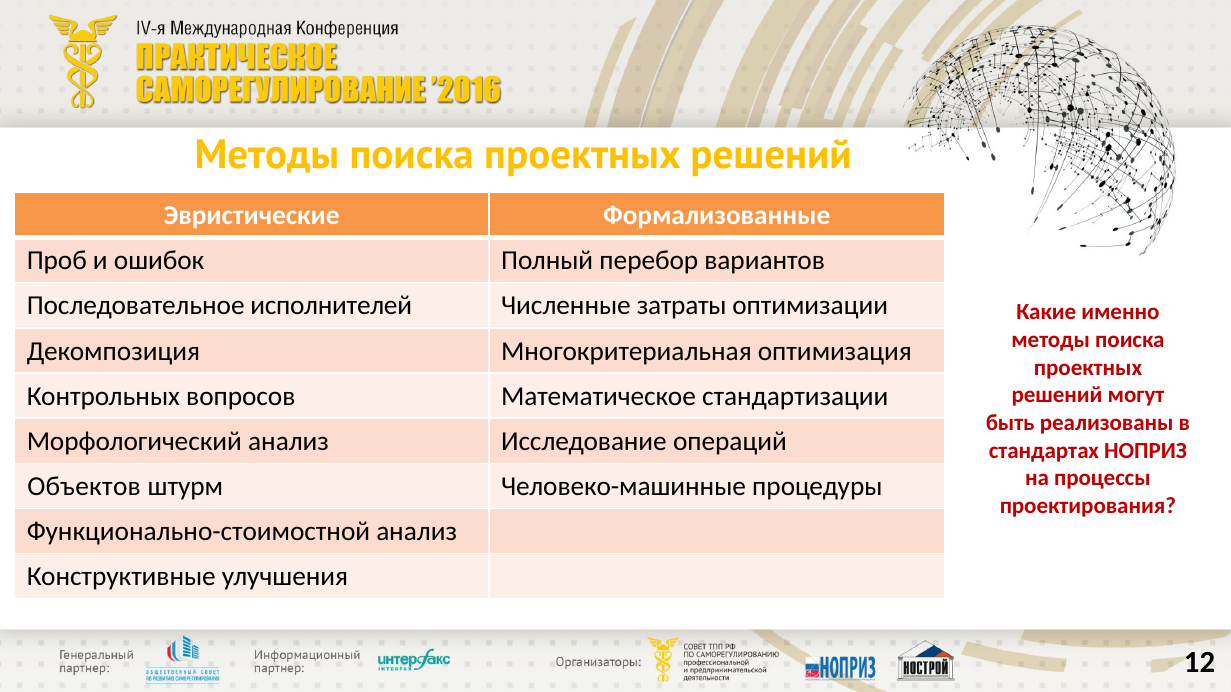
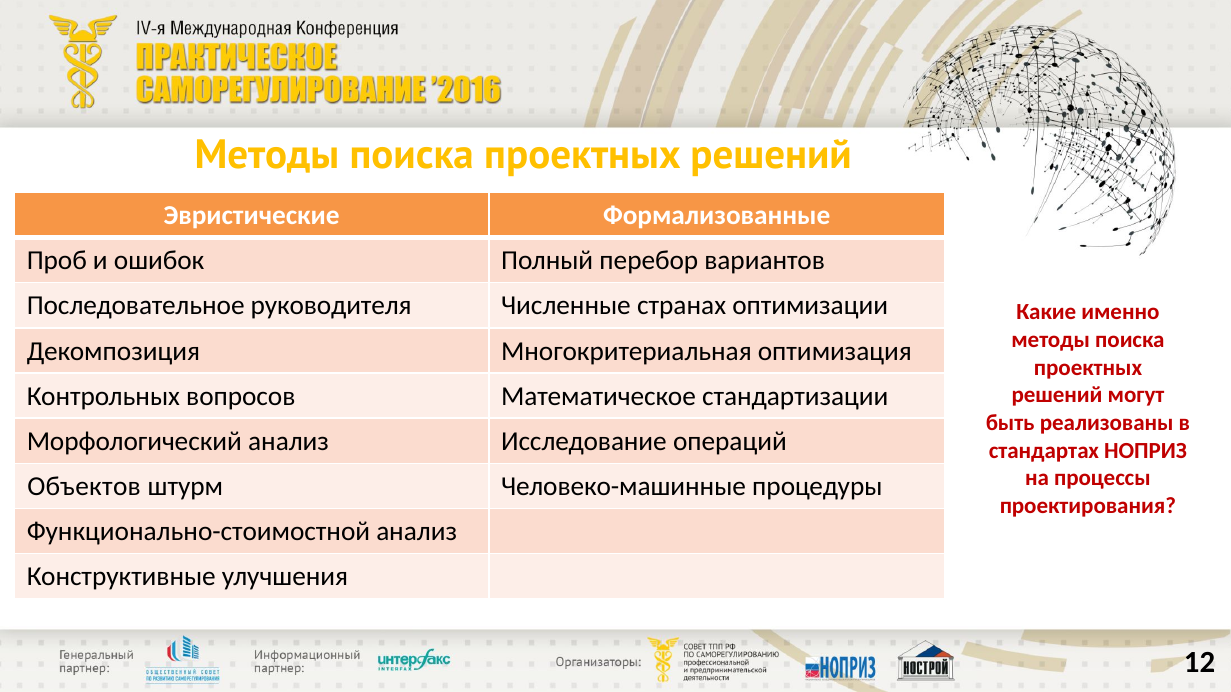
исполнителей: исполнителей -> руководителя (331, 306)
затраты: затраты -> странах (682, 306)
